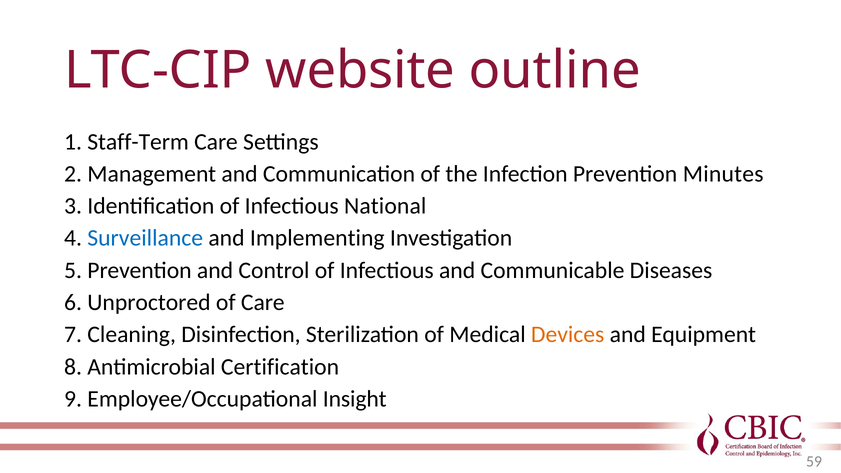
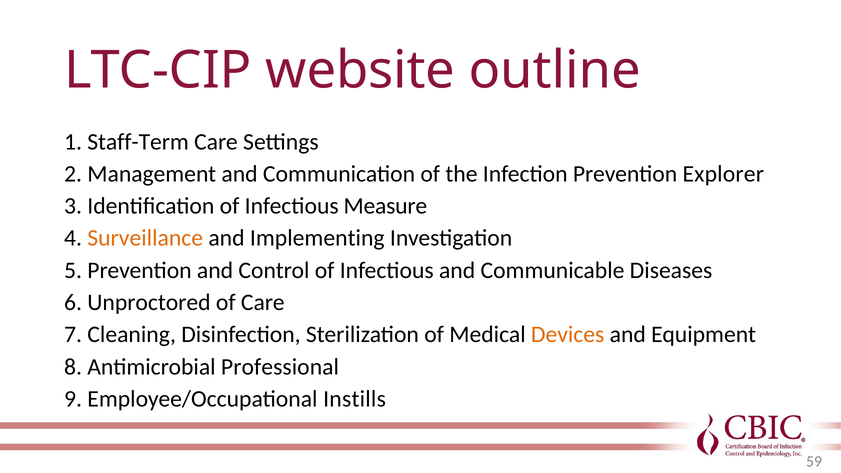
Minutes: Minutes -> Explorer (723, 174)
National: National -> Measure (385, 206)
Surveillance colour: blue -> orange (145, 238)
Certification: Certification -> Professional (280, 367)
Insight: Insight -> Instills (355, 399)
